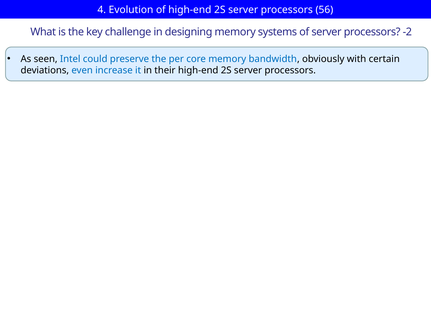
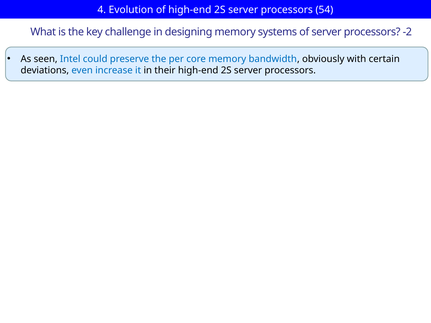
56: 56 -> 54 (324, 10)
